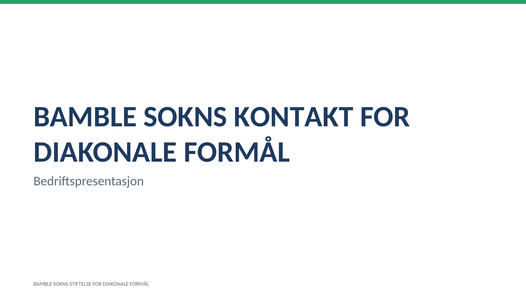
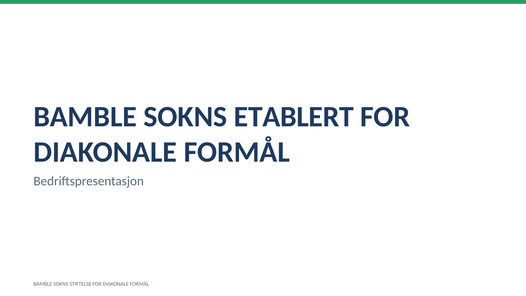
KONTAKT: KONTAKT -> ETABLERT (294, 117)
